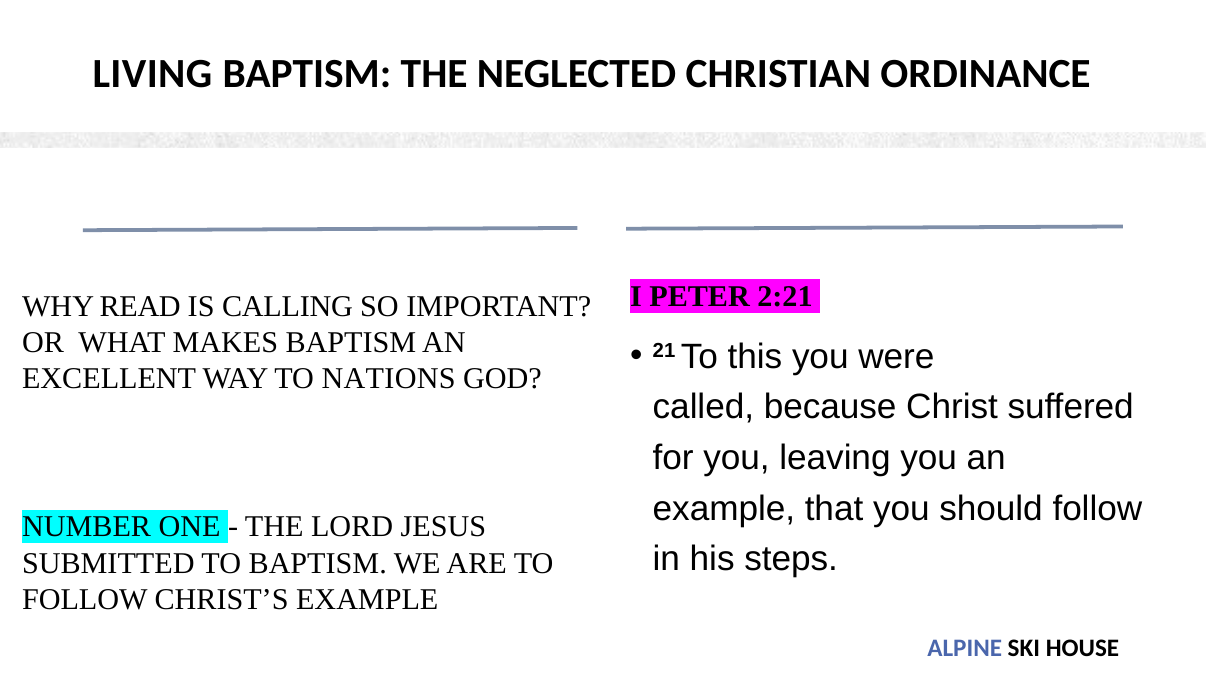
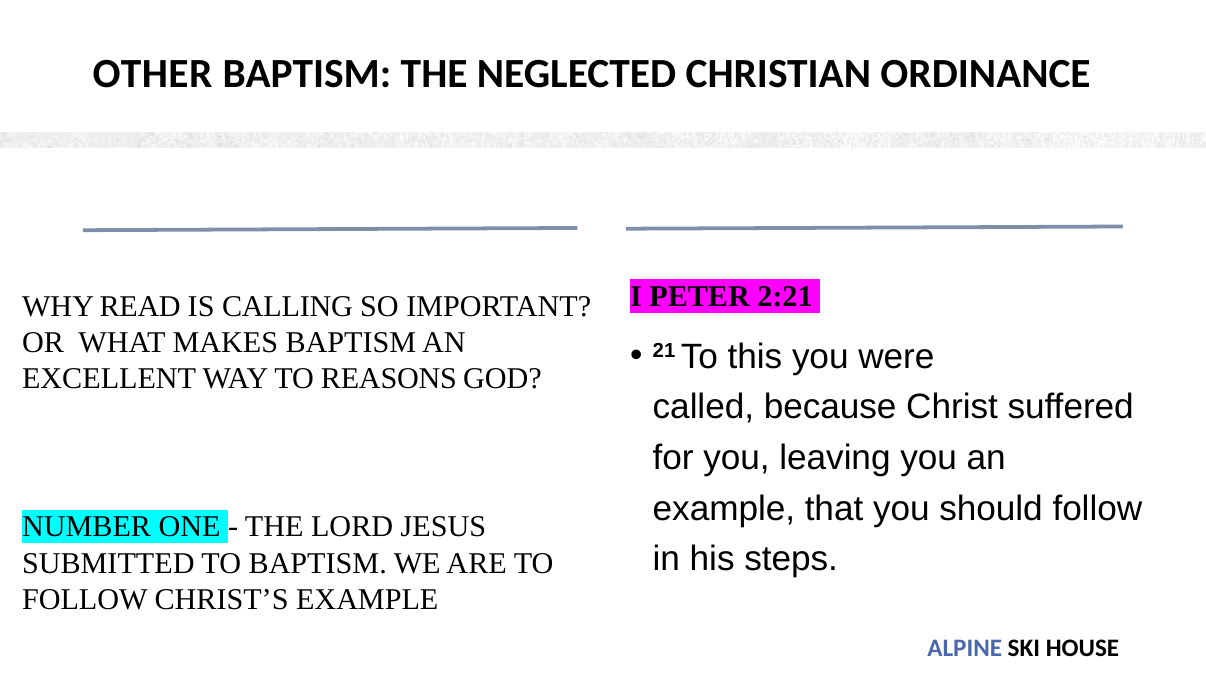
LIVING: LIVING -> OTHER (152, 74)
NATIONS: NATIONS -> REASONS (389, 379)
